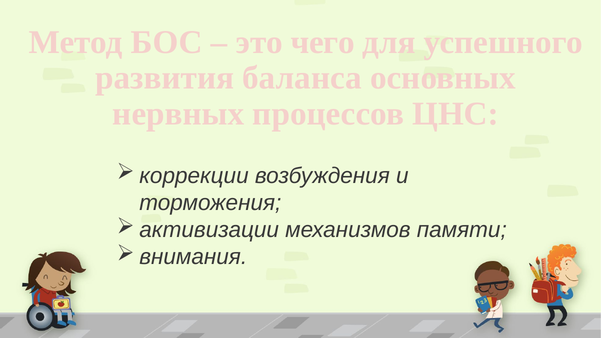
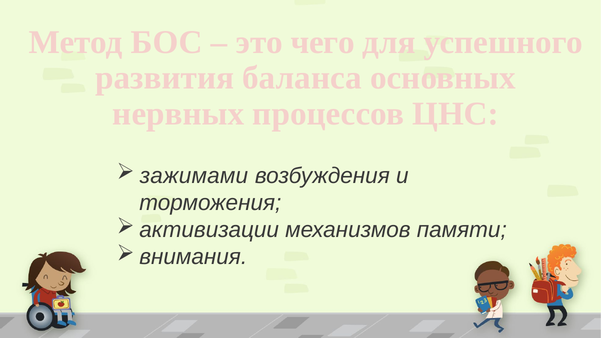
коррекции: коррекции -> зажимами (194, 176)
